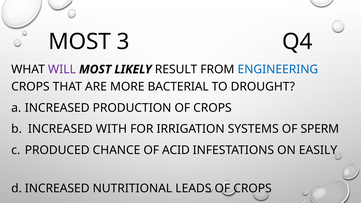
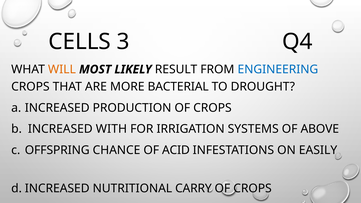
MOST: MOST -> CELLS (80, 42)
WILL colour: purple -> orange (62, 69)
SPERM: SPERM -> ABOVE (320, 129)
PRODUCED: PRODUCED -> OFFSPRING (57, 150)
LEADS: LEADS -> CARRY (193, 189)
